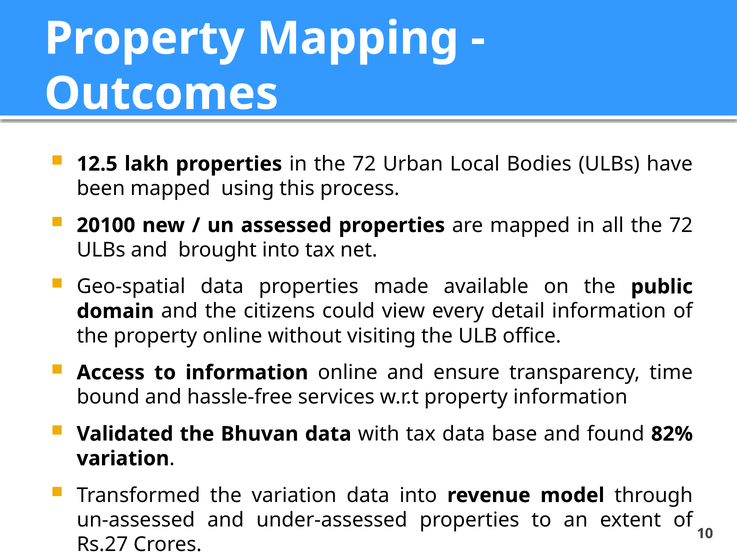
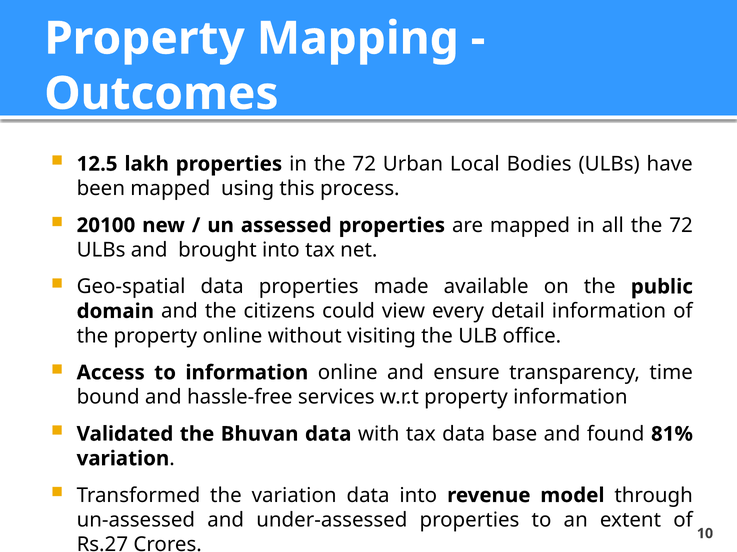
82%: 82% -> 81% (672, 435)
